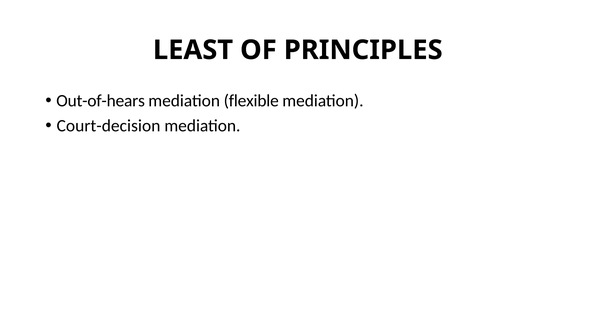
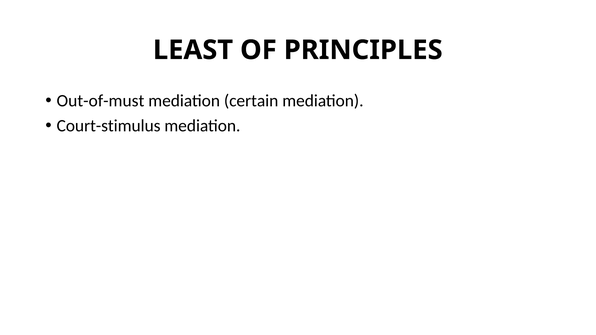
Out-of-hears: Out-of-hears -> Out-of-must (100, 101)
flexible: flexible -> certain (251, 101)
Court-decision: Court-decision -> Court-stimulus (109, 126)
